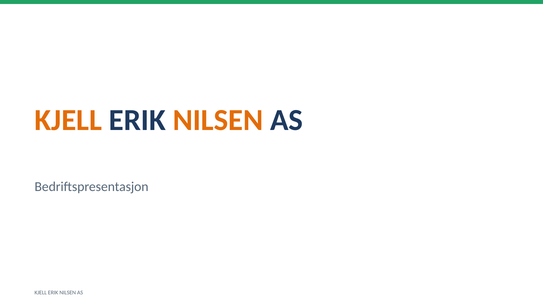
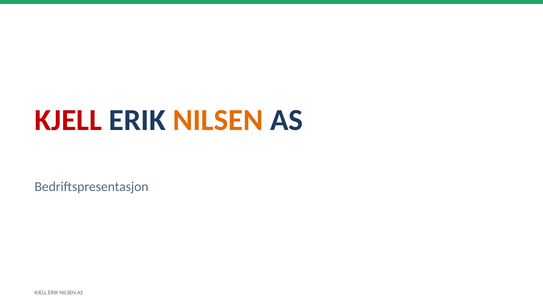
KJELL colour: orange -> red (68, 120)
